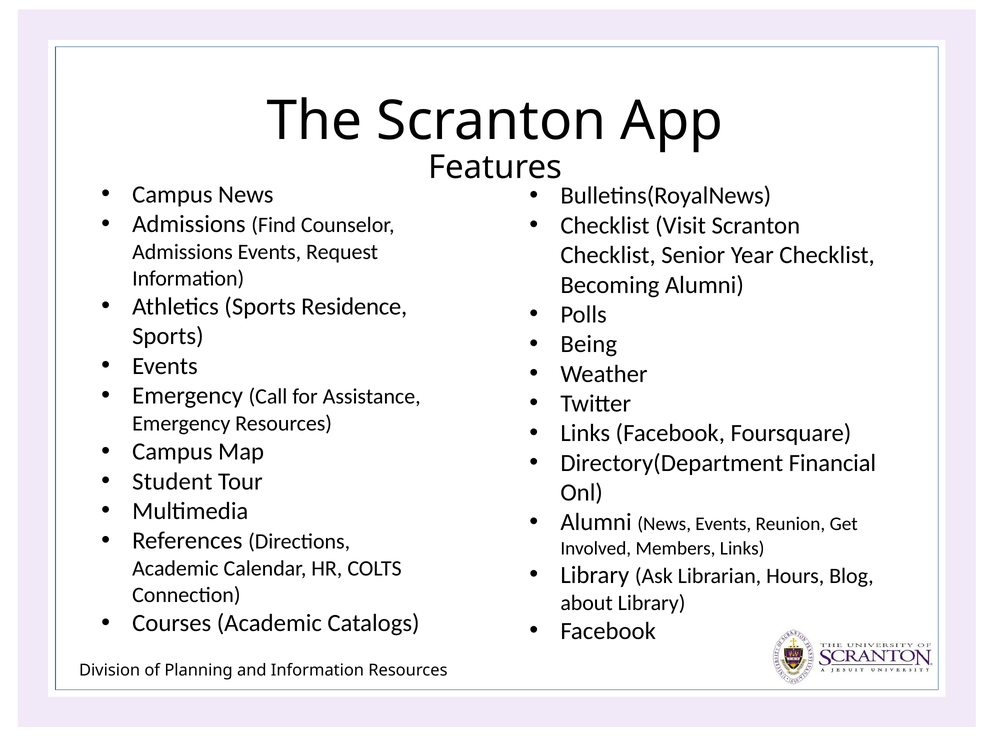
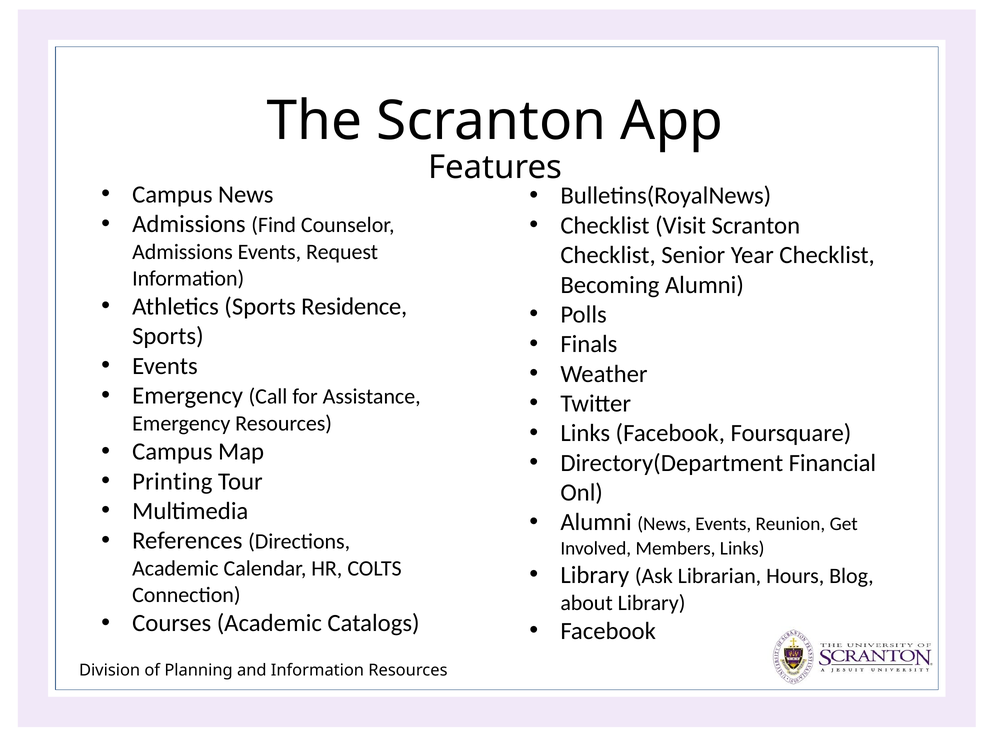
Being: Being -> Finals (589, 344)
Student: Student -> Printing (172, 482)
